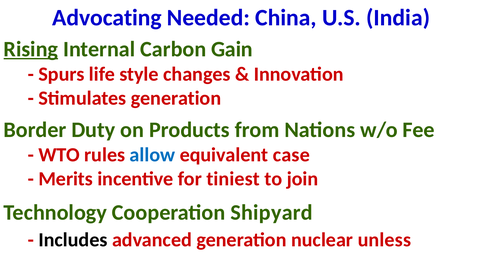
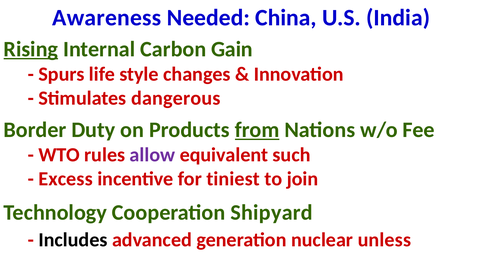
Advocating: Advocating -> Awareness (107, 18)
Stimulates generation: generation -> dangerous (176, 99)
from underline: none -> present (257, 130)
allow colour: blue -> purple (152, 155)
case: case -> such (292, 155)
Merits: Merits -> Excess (66, 179)
